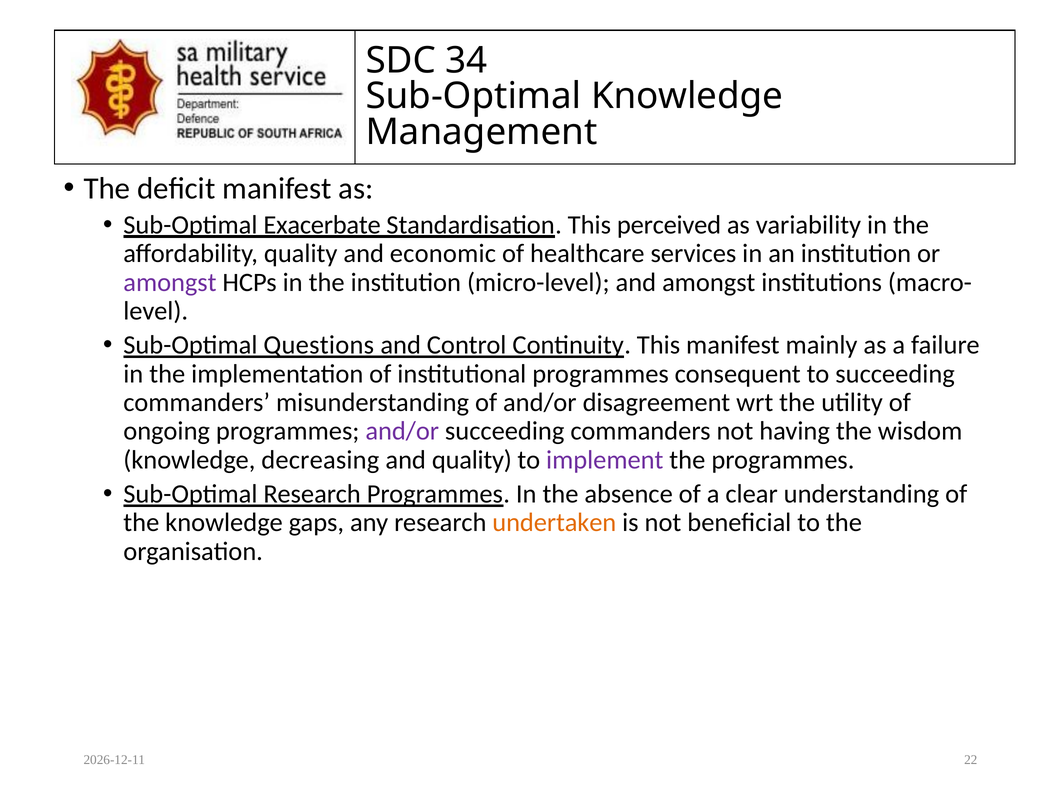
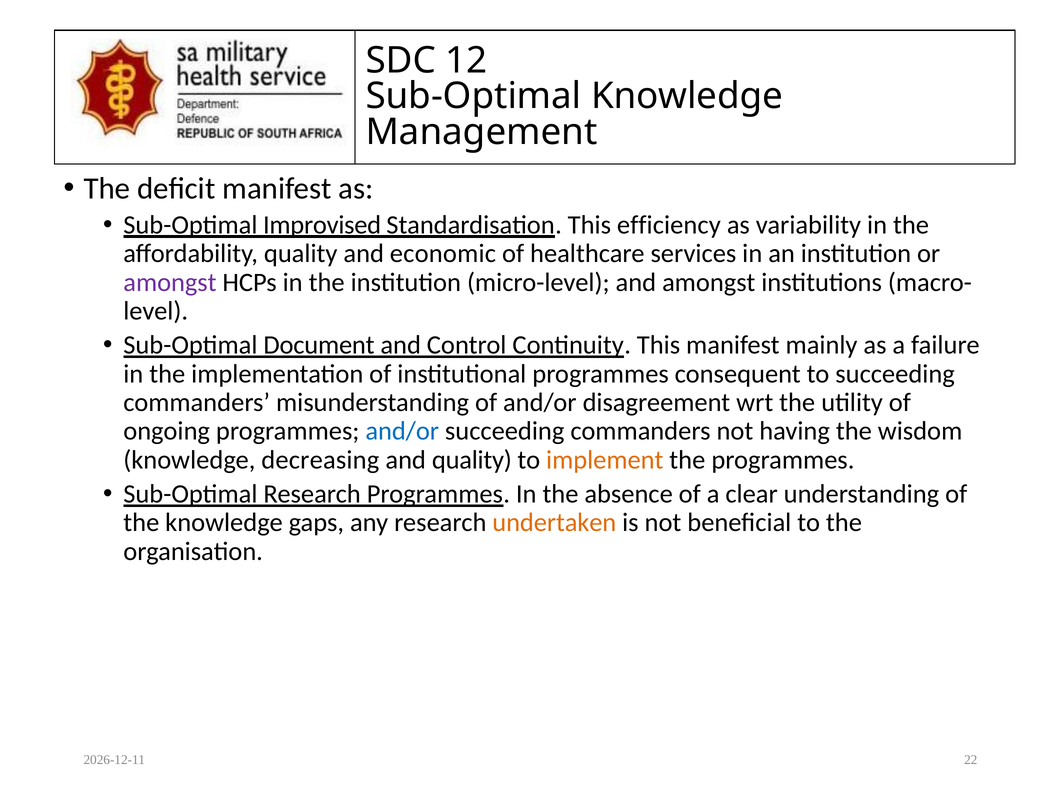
34: 34 -> 12 (466, 60)
Exacerbate: Exacerbate -> Improvised (322, 225)
perceived: perceived -> efficiency (669, 225)
Questions: Questions -> Document (319, 345)
and/or colour: purple -> blue (402, 431)
implement colour: purple -> orange (605, 460)
